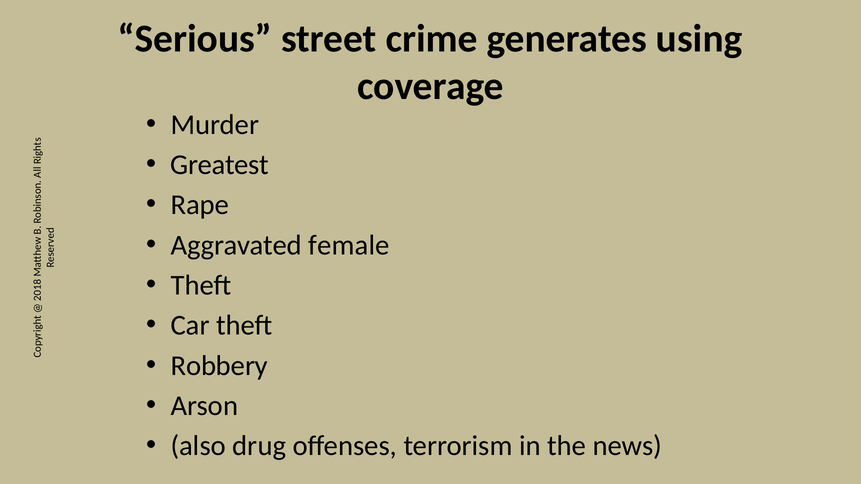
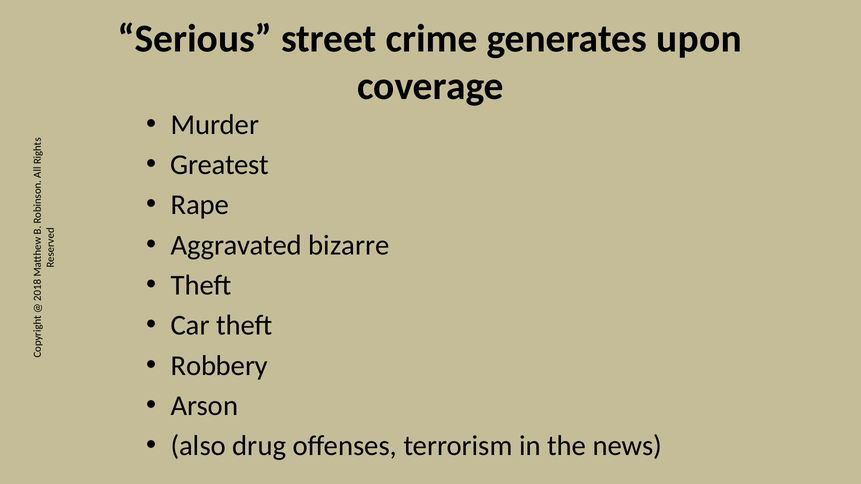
using: using -> upon (699, 39)
female: female -> bizarre (349, 245)
